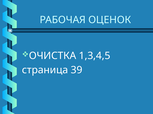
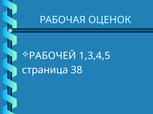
ОЧИСТКА: ОЧИСТКА -> РАБОЧЕЙ (53, 56)
39: 39 -> 38 (77, 70)
